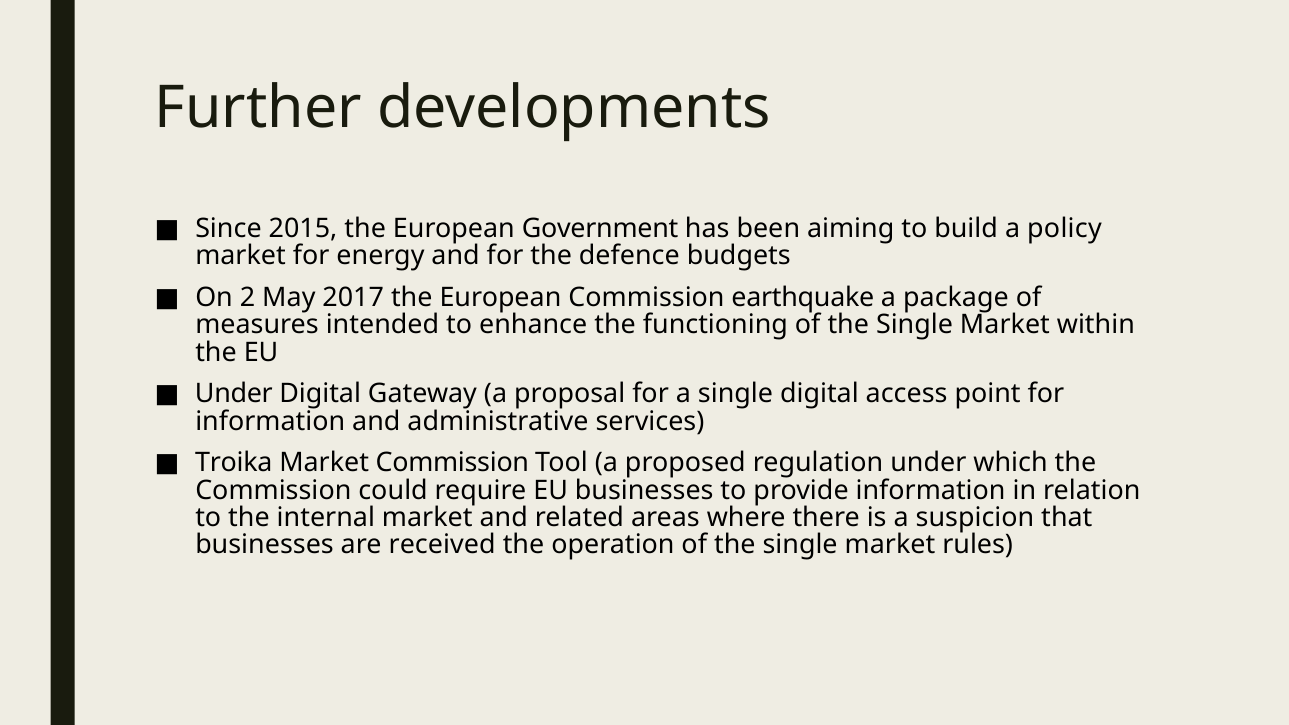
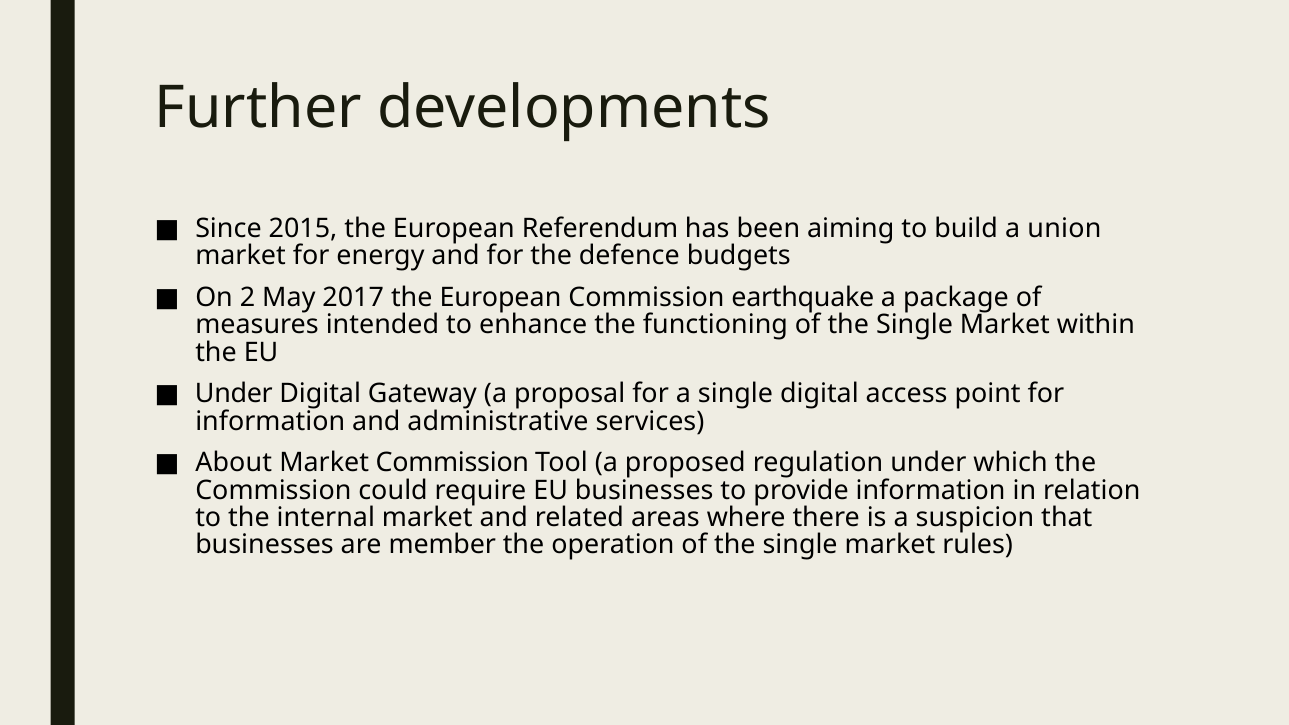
Government: Government -> Referendum (600, 229)
policy: policy -> union (1064, 229)
Troika: Troika -> About (234, 463)
received: received -> member (442, 545)
